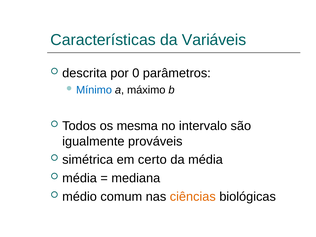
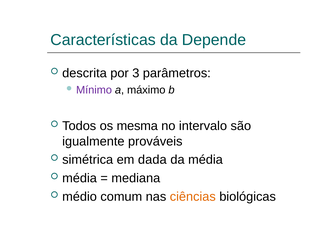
Variáveis: Variáveis -> Depende (214, 40)
0: 0 -> 3 (136, 73)
Mínimo colour: blue -> purple (94, 90)
certo: certo -> dada (152, 160)
